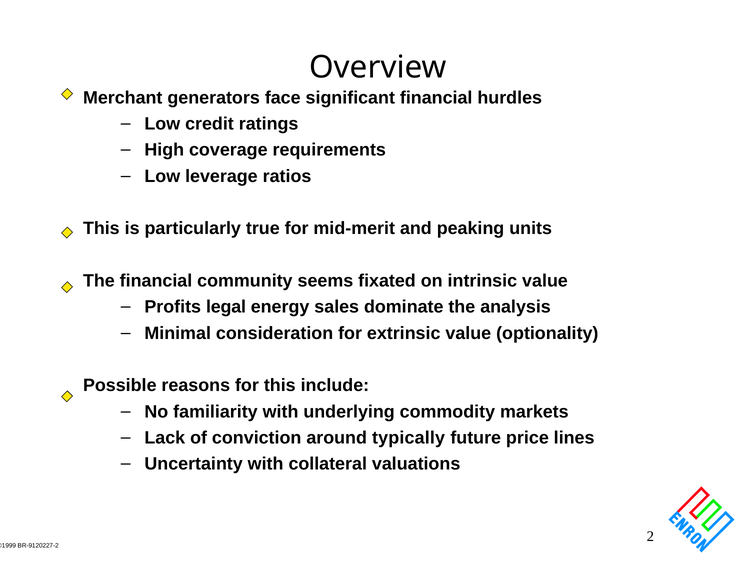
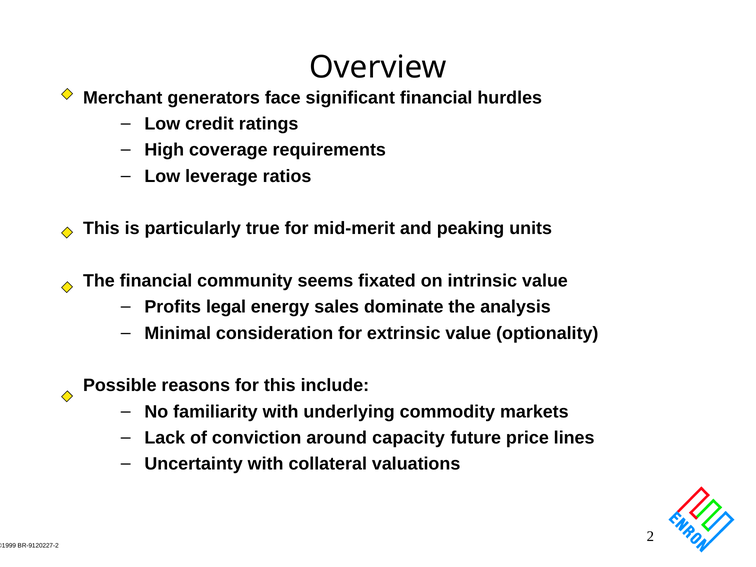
typically: typically -> capacity (409, 438)
